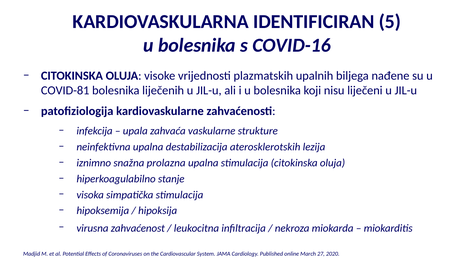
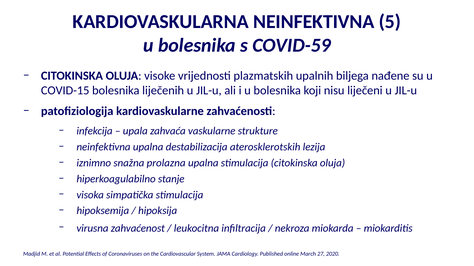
KARDIOVASKULARNA IDENTIFICIRAN: IDENTIFICIRAN -> NEINFEKTIVNA (314, 22)
COVID-16: COVID-16 -> COVID-59 (292, 45)
COVID-81: COVID-81 -> COVID-15 (65, 91)
